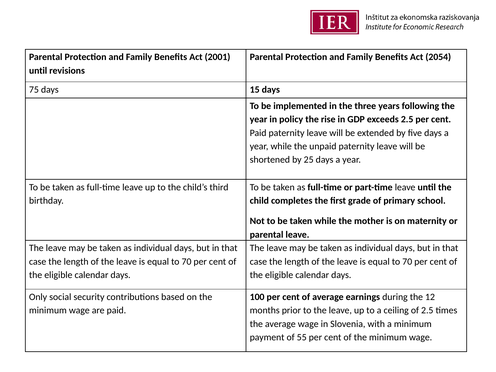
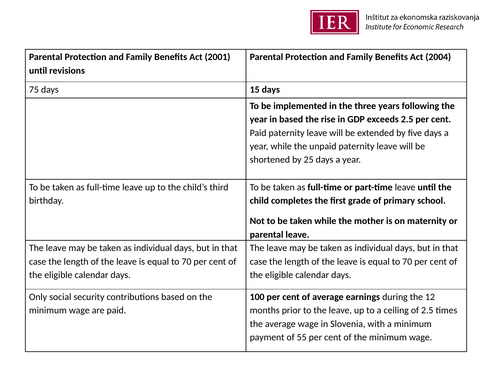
2054: 2054 -> 2004 (438, 57)
in policy: policy -> based (291, 119)
